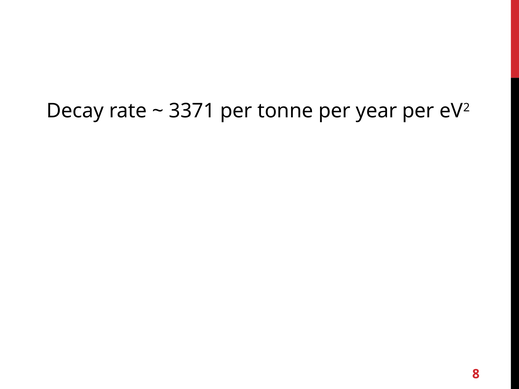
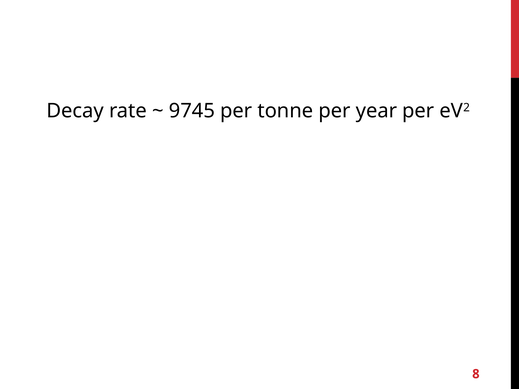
3371: 3371 -> 9745 (192, 111)
